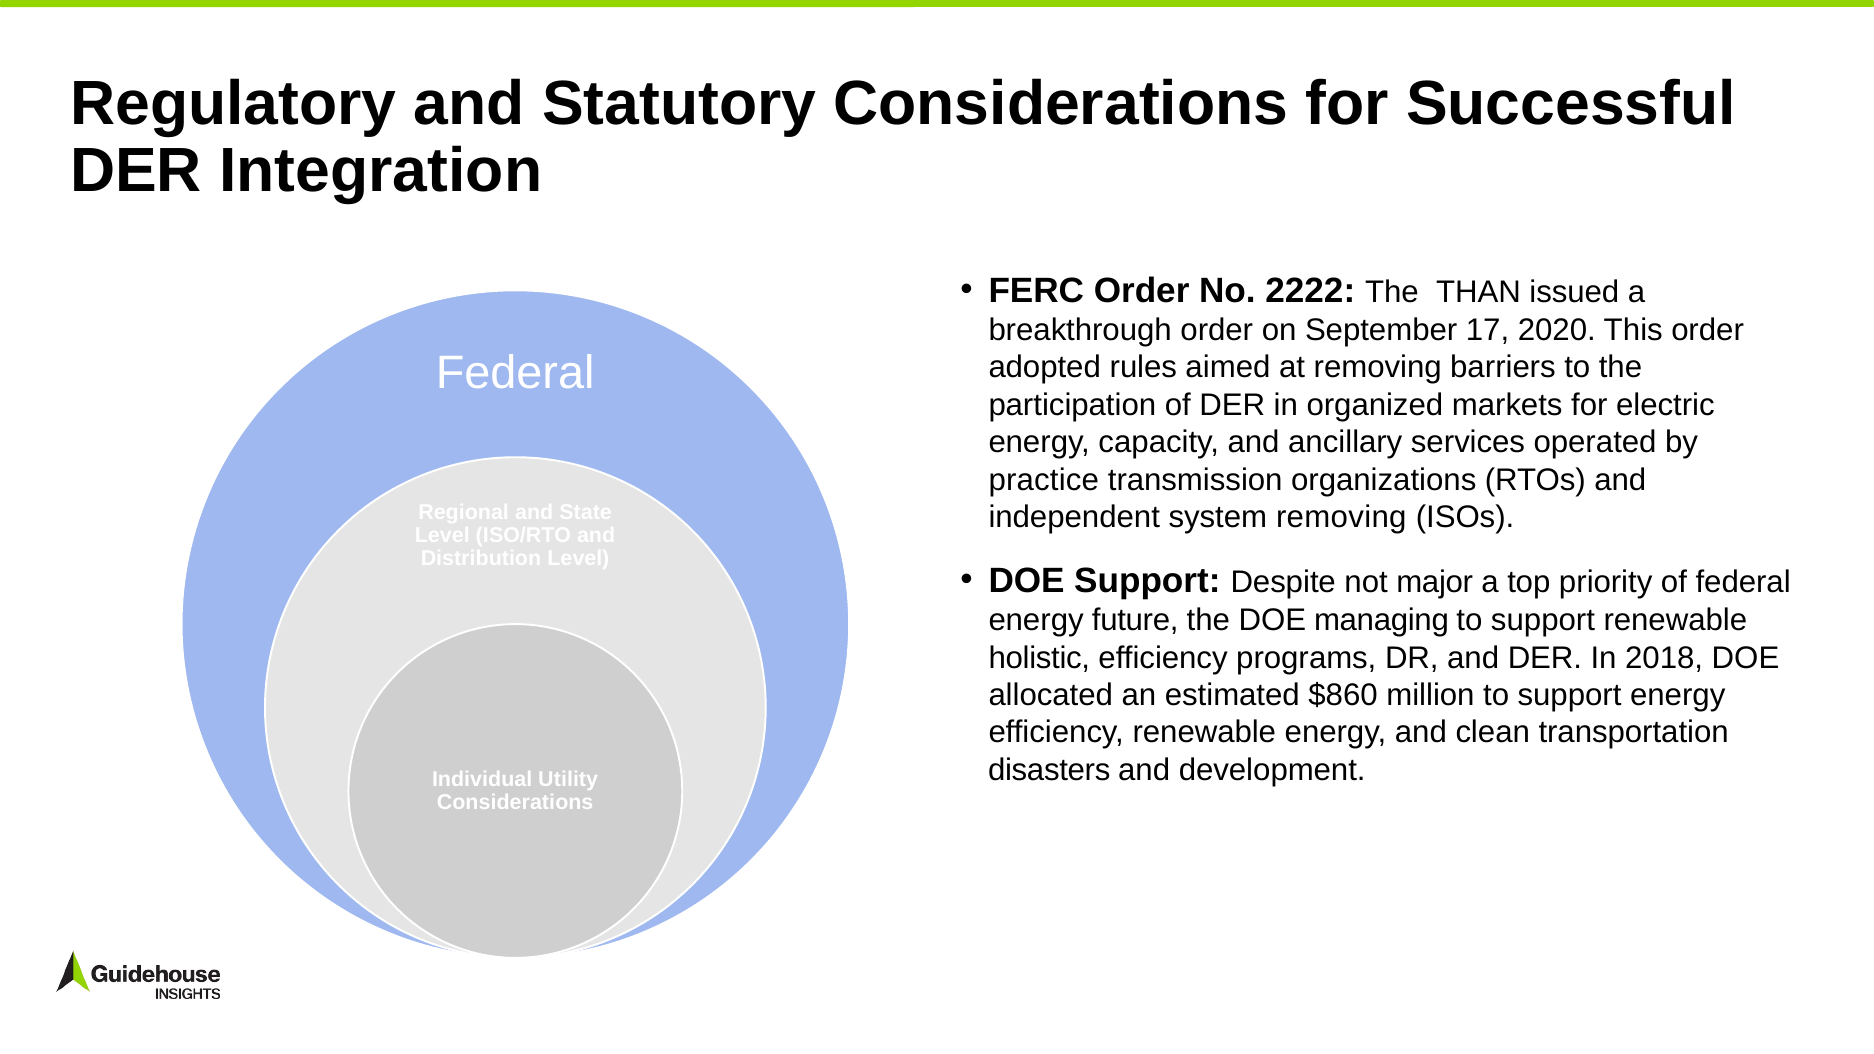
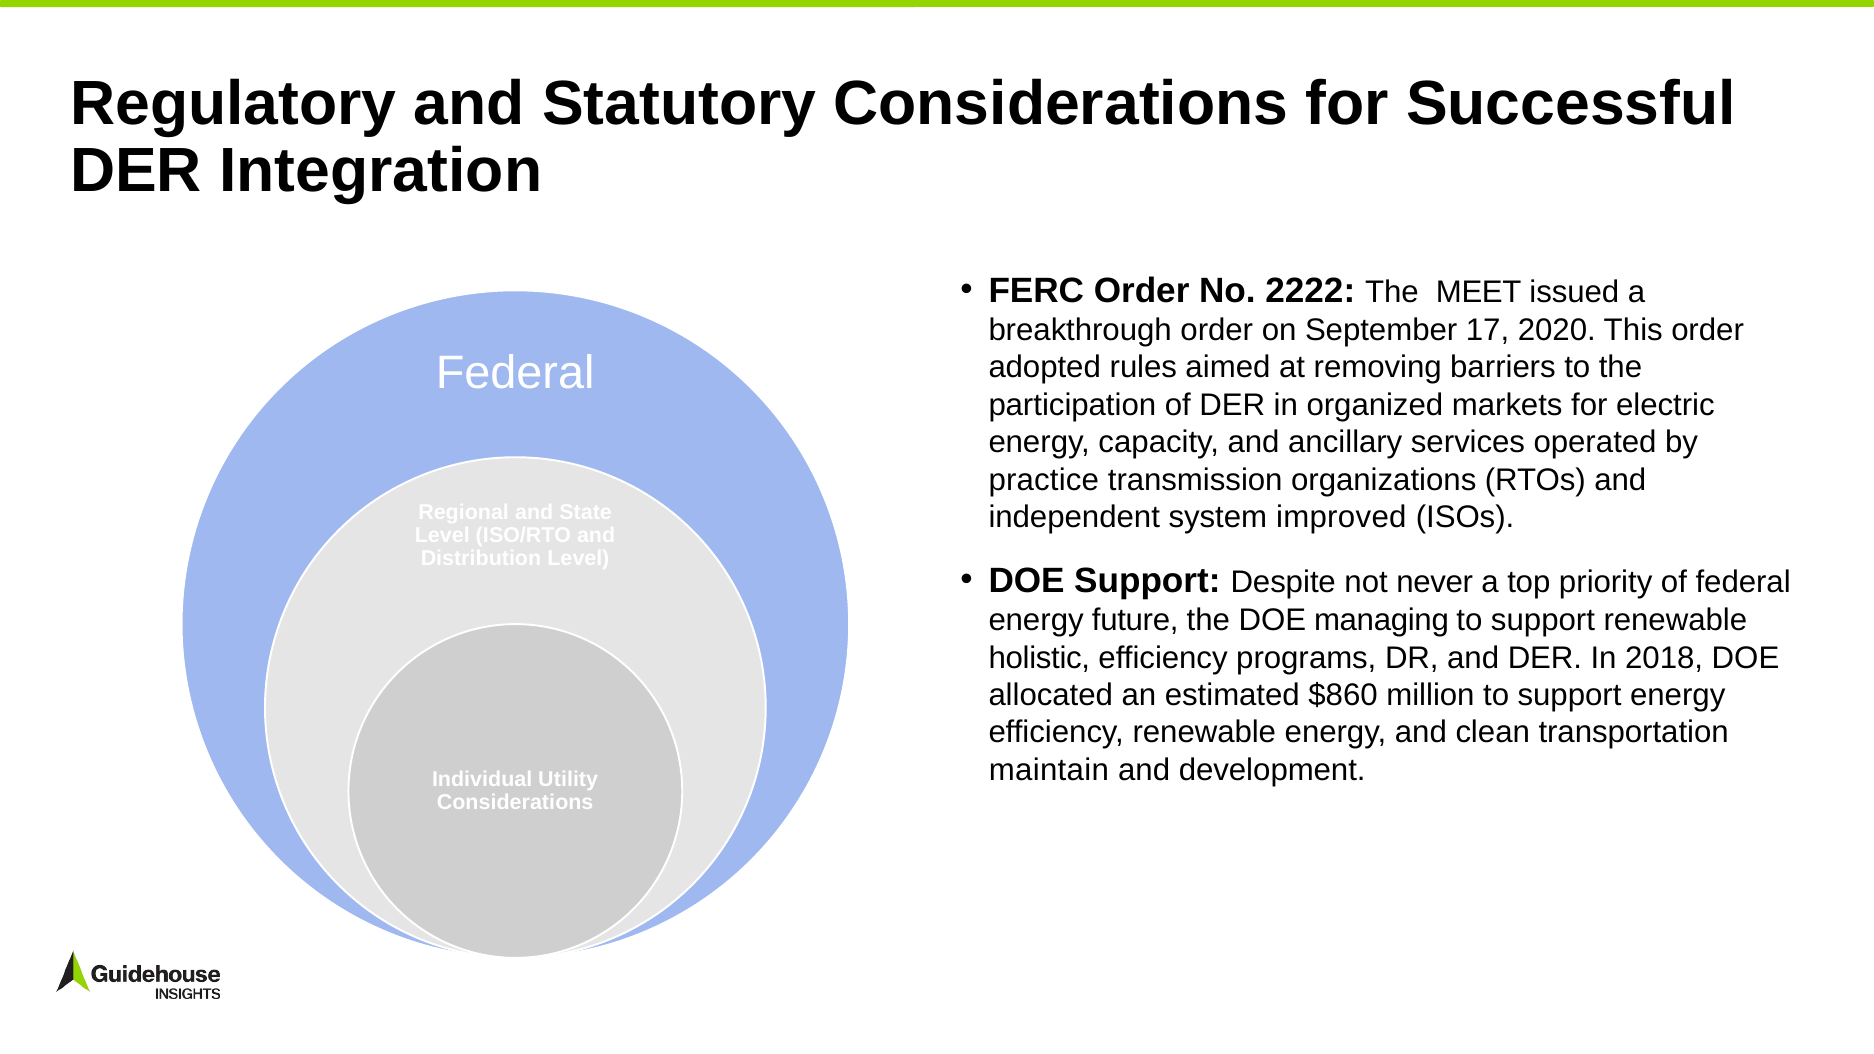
THAN: THAN -> MEET (1479, 292)
system removing: removing -> improved (1341, 517)
major: major -> never (1435, 582)
disasters: disasters -> maintain (1049, 770)
